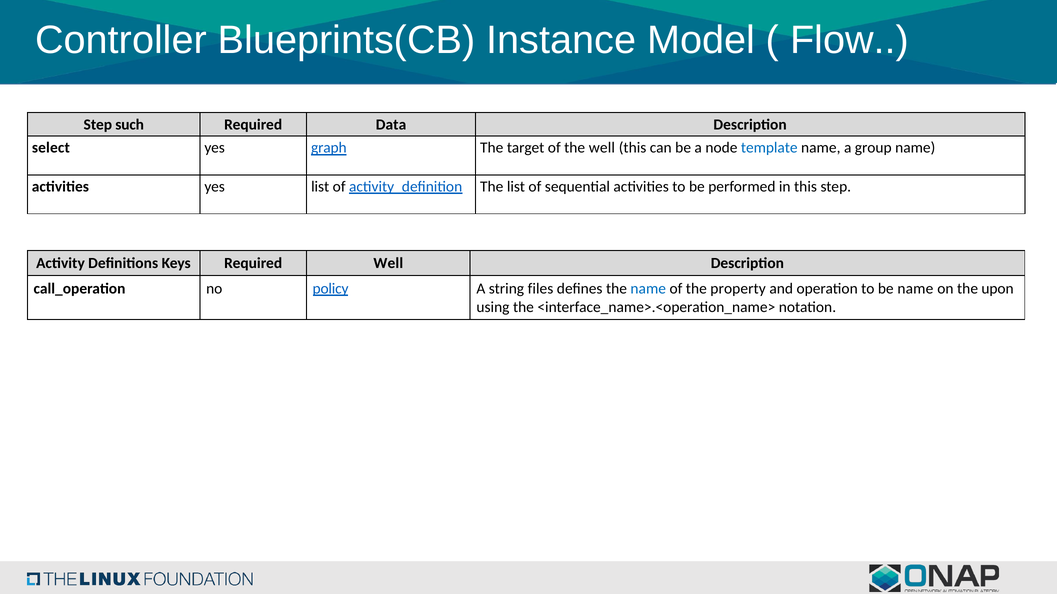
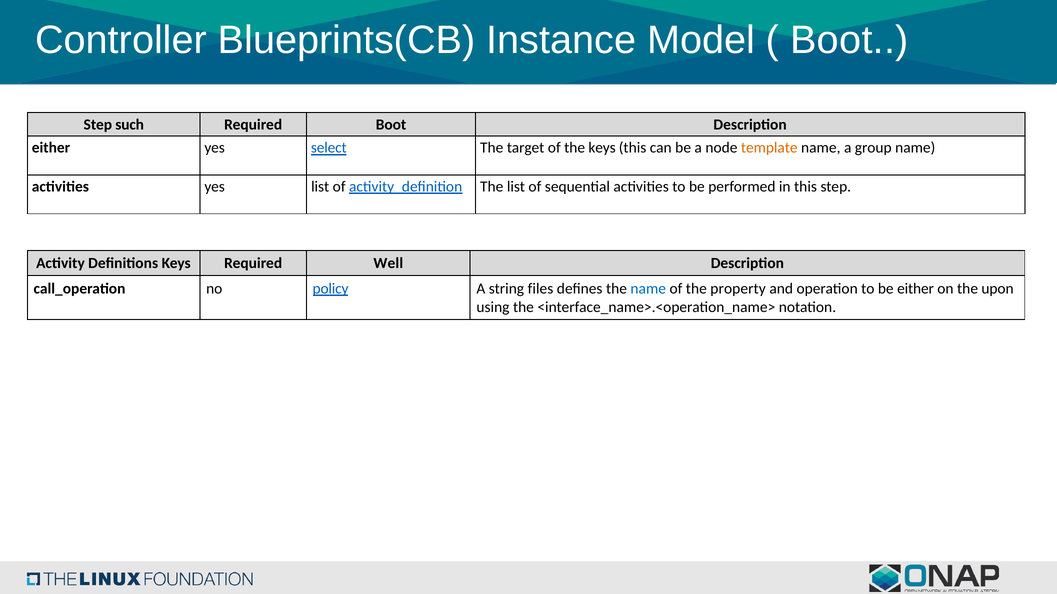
Flow: Flow -> Boot (849, 40)
Required Data: Data -> Boot (391, 125)
select: select -> either (51, 148)
graph: graph -> select (329, 148)
the well: well -> keys (602, 148)
template colour: blue -> orange (769, 148)
be name: name -> either (916, 289)
